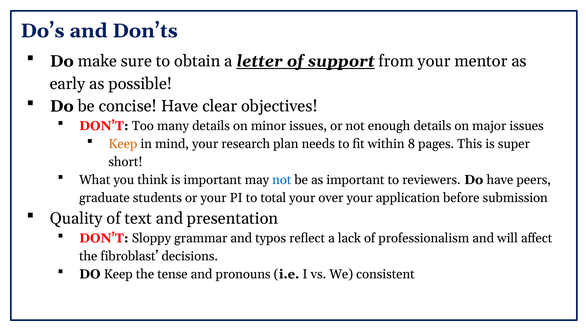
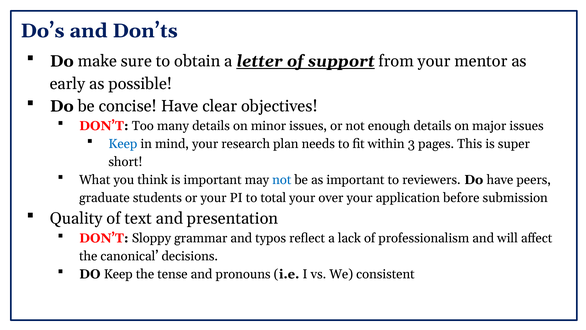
Keep colour: orange -> blue (123, 144)
8: 8 -> 3 (411, 144)
fibroblast: fibroblast -> canonical (129, 256)
